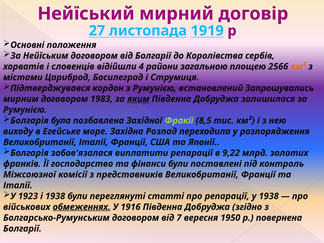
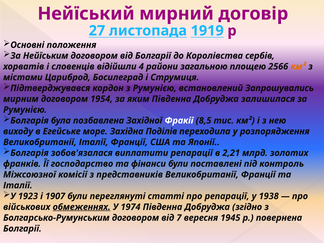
1983: 1983 -> 1954 (102, 99)
яким underline: present -> none (138, 99)
Фракії colour: light green -> white (179, 121)
Розпад: Розпад -> Поділів (161, 131)
9,22: 9,22 -> 2,21 (231, 153)
і 1938: 1938 -> 1907 (55, 196)
1916: 1916 -> 1974 (131, 207)
1950: 1950 -> 1945 (230, 218)
